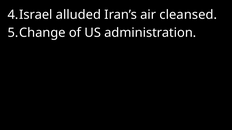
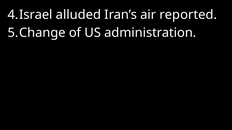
cleansed: cleansed -> reported (188, 15)
